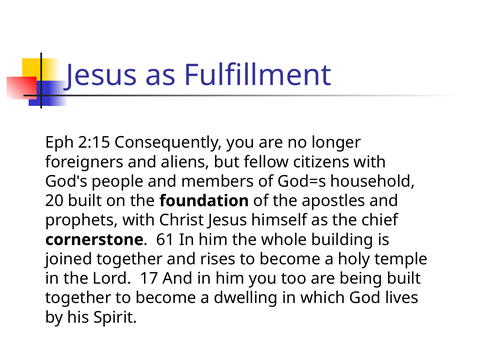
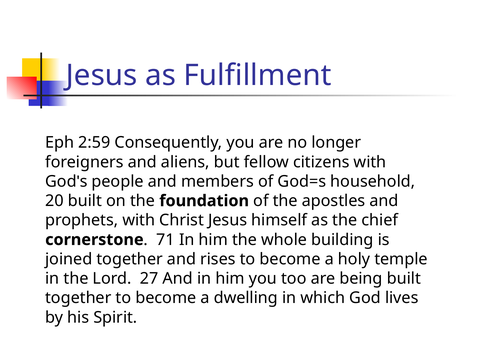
2:15: 2:15 -> 2:59 (94, 143)
61: 61 -> 71 (166, 240)
17: 17 -> 27 (149, 278)
